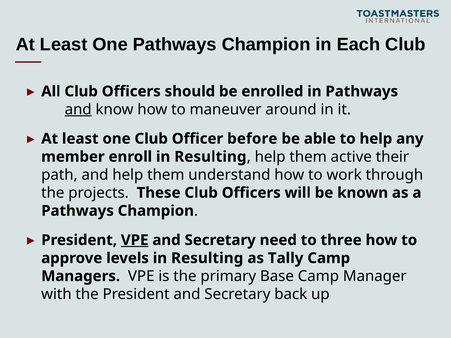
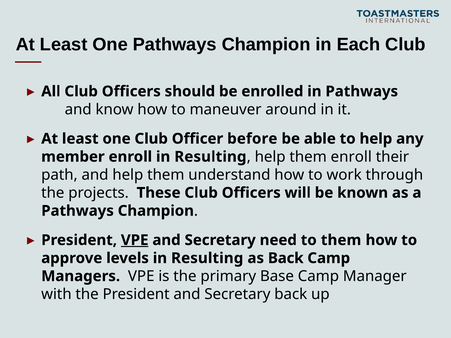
and underline: present -> none (78, 109)
them active: active -> enroll (351, 157)
to three: three -> them (341, 240)
as Tally: Tally -> Back (286, 258)
